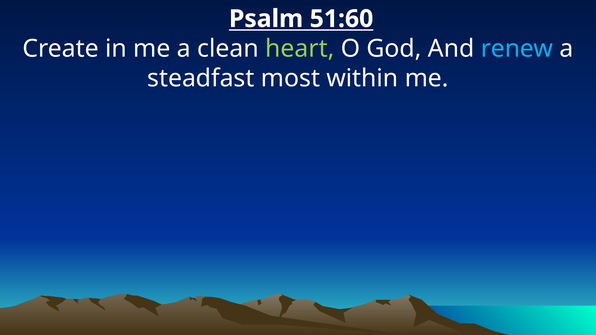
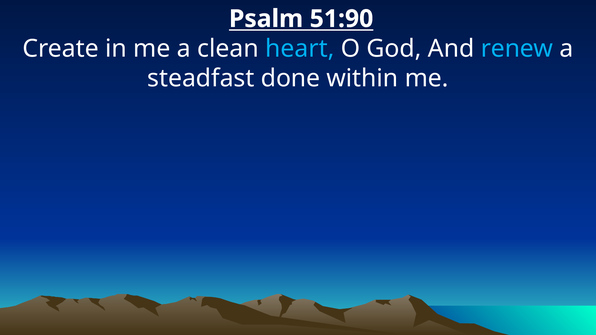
51:60: 51:60 -> 51:90 (341, 19)
heart colour: light green -> light blue (300, 49)
most: most -> done (291, 78)
